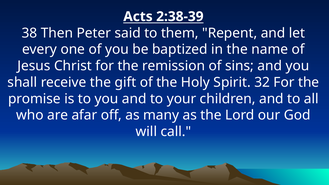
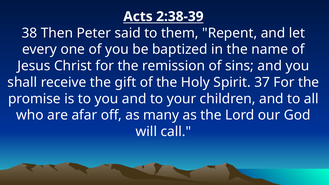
32: 32 -> 37 (262, 82)
